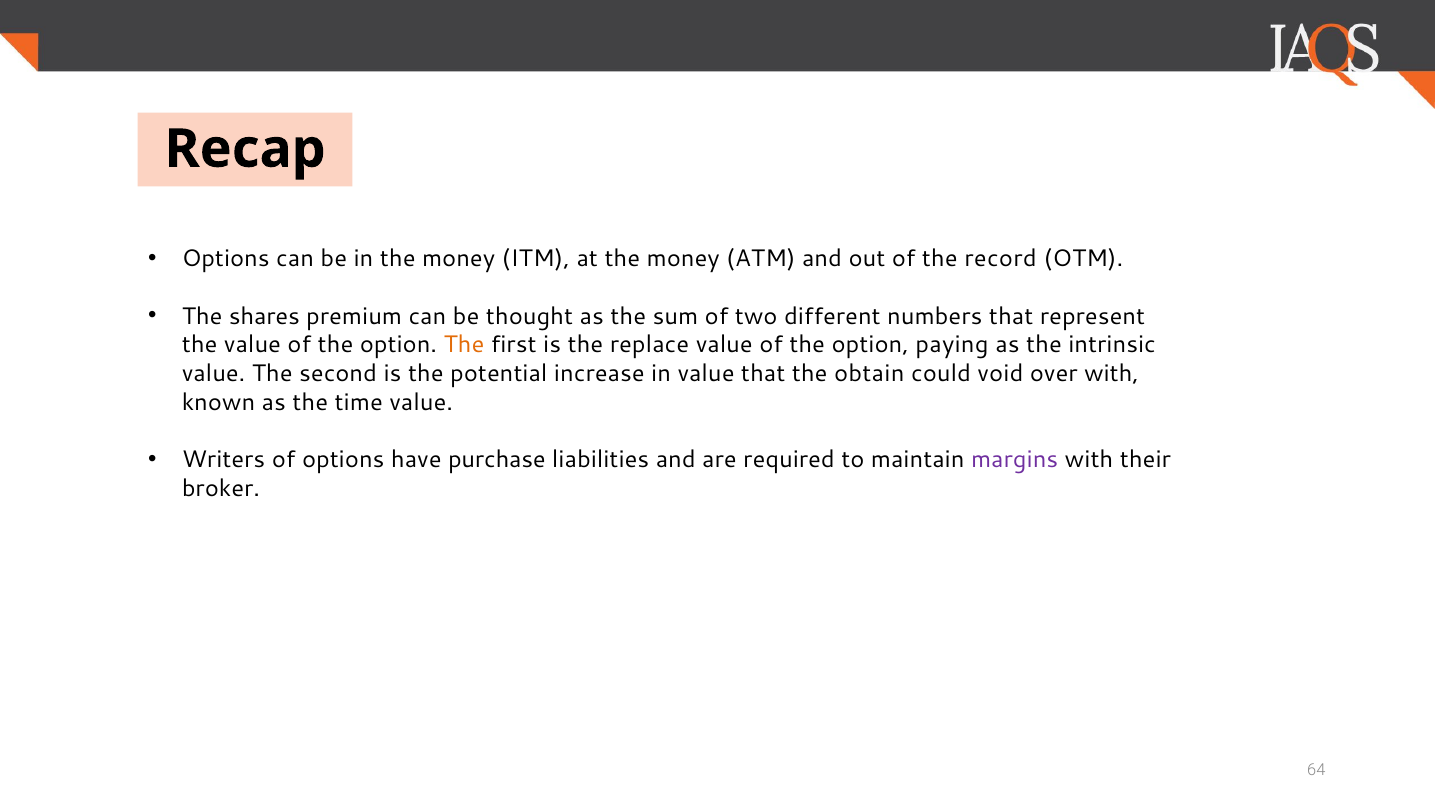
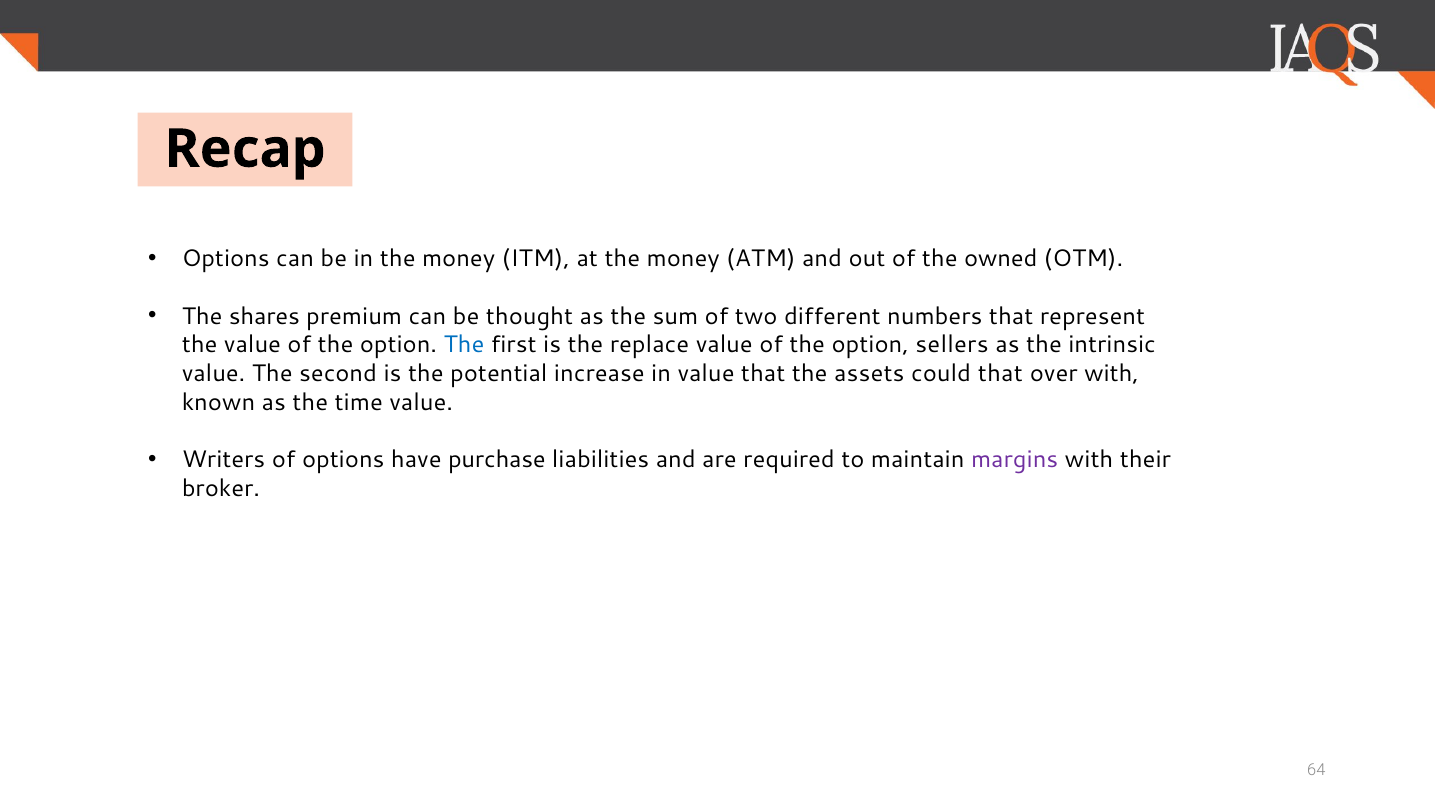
record: record -> owned (1001, 259)
The colour: orange -> blue (464, 345)
paying: paying -> sellers (952, 345)
obtain: obtain -> assets (869, 374)
could void: void -> that (1000, 374)
